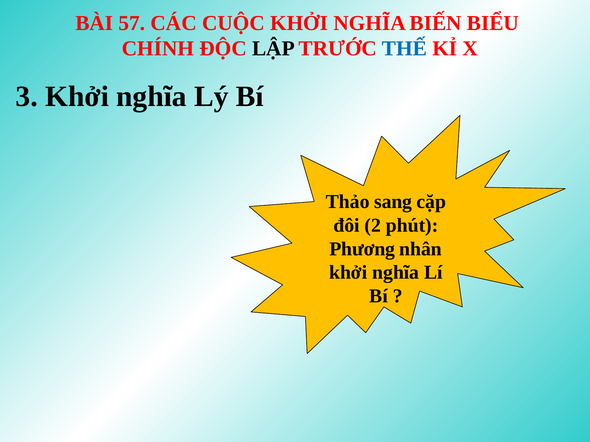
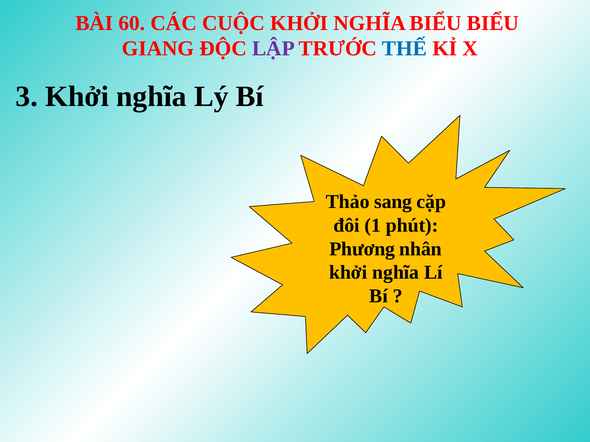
57: 57 -> 60 (132, 23)
NGHĨA BIẾN: BIẾN -> BIỂU (436, 23)
CHÍNH: CHÍNH -> GIANG (158, 49)
LẬP colour: black -> purple (273, 49)
2: 2 -> 1 (373, 226)
